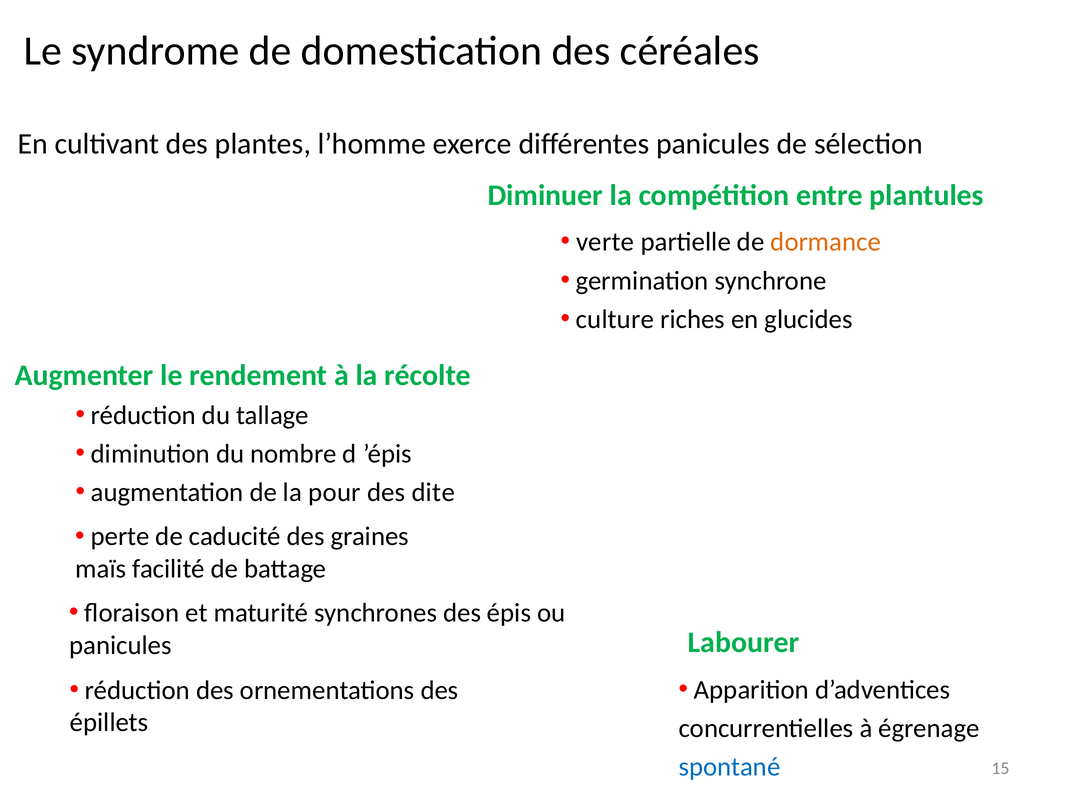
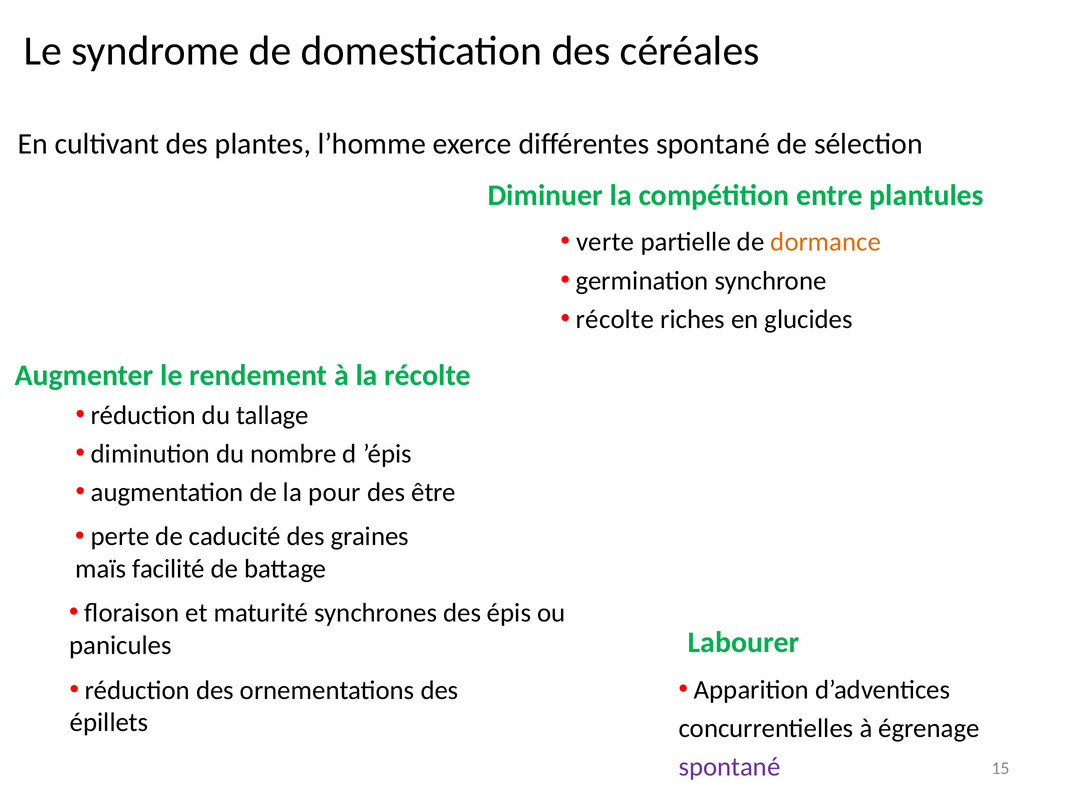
différentes panicules: panicules -> spontané (713, 144)
culture: culture -> récolte (615, 320)
dite: dite -> être (434, 493)
spontané colour: blue -> purple (730, 767)
